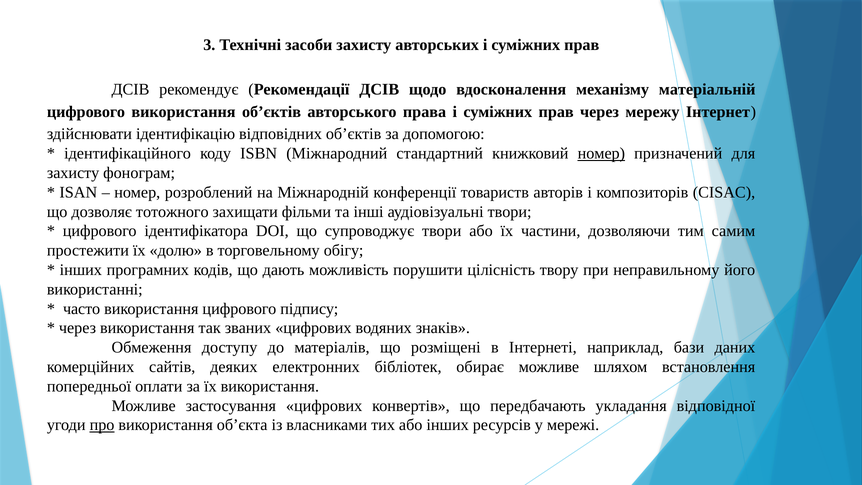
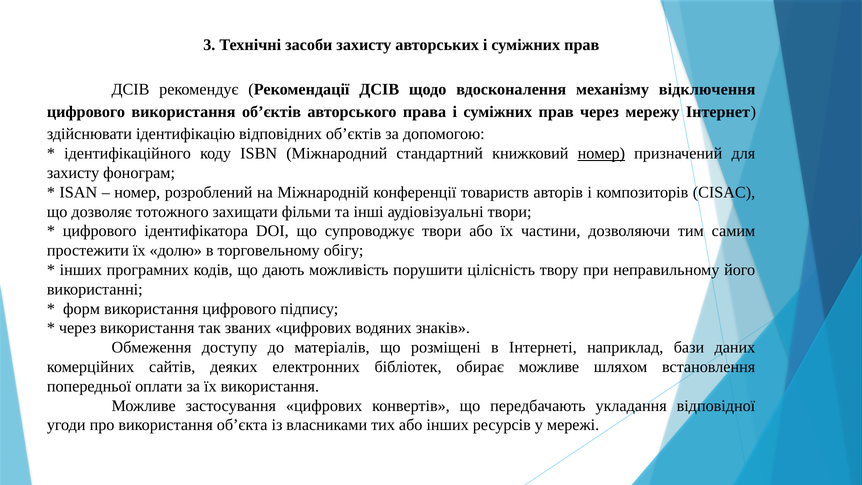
матеріальній: матеріальній -> відключення (707, 89)
часто: часто -> форм (82, 309)
про underline: present -> none (102, 425)
